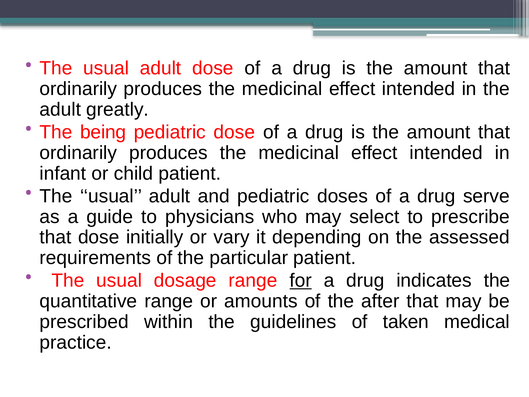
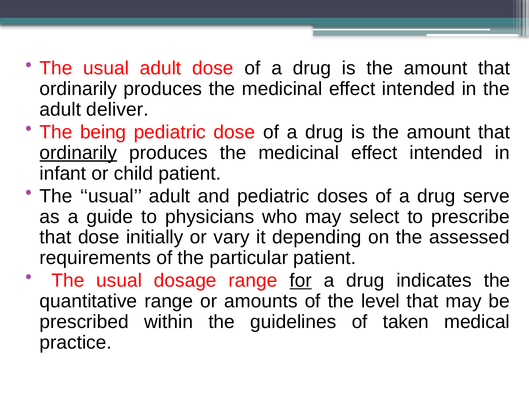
greatly: greatly -> deliver (118, 110)
ordinarily underline: none -> present (78, 153)
after: after -> level (381, 301)
